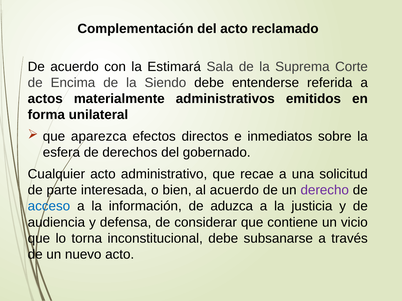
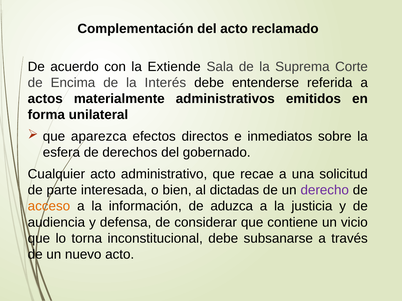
Estimará: Estimará -> Extiende (174, 67)
Siendo: Siendo -> Interés (165, 83)
al acuerdo: acuerdo -> dictadas (234, 190)
acceso colour: blue -> orange (49, 207)
